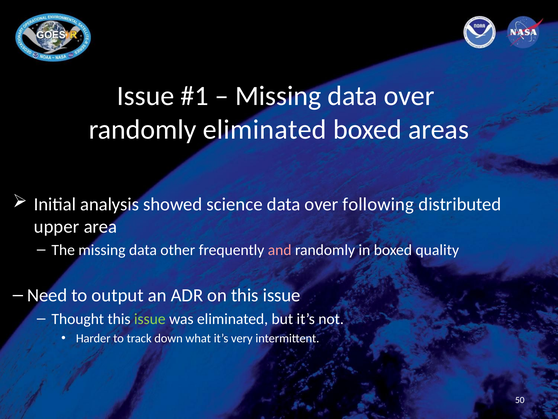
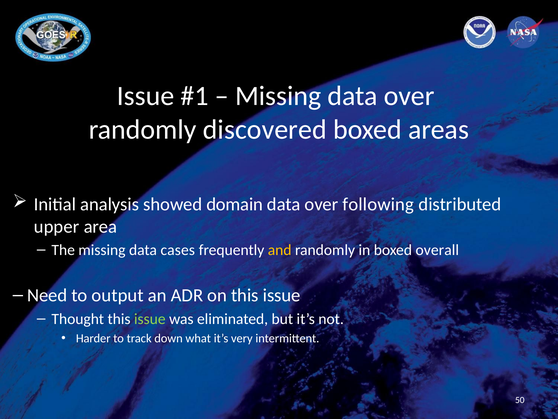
randomly eliminated: eliminated -> discovered (265, 129)
science: science -> domain (235, 204)
other: other -> cases (178, 250)
and colour: pink -> yellow (280, 250)
quality: quality -> overall (437, 250)
